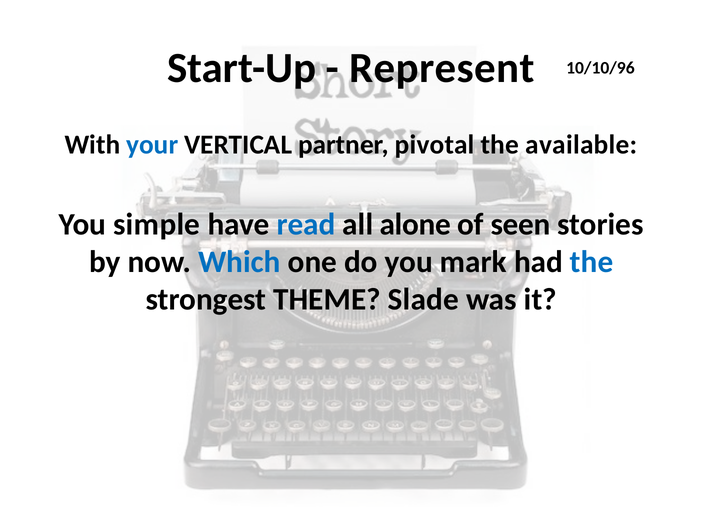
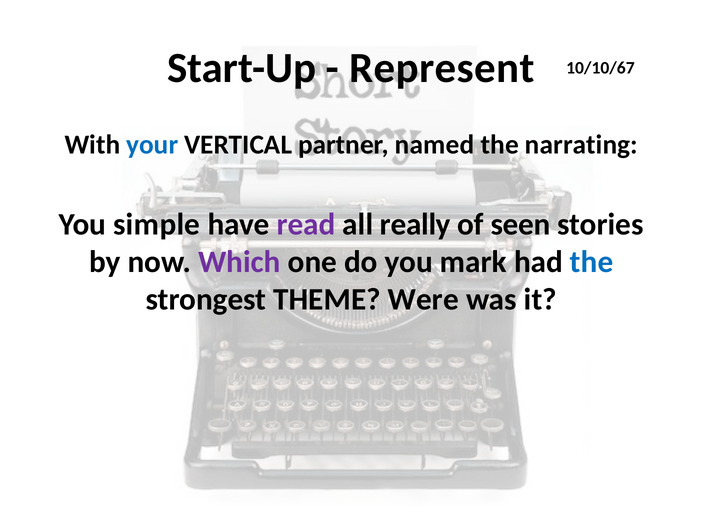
10/10/96: 10/10/96 -> 10/10/67 (600, 68)
pivotal: pivotal -> named (435, 145)
available: available -> narrating (581, 145)
read colour: blue -> purple (306, 225)
alone: alone -> really (415, 225)
Which colour: blue -> purple (239, 262)
Slade: Slade -> Were (423, 300)
